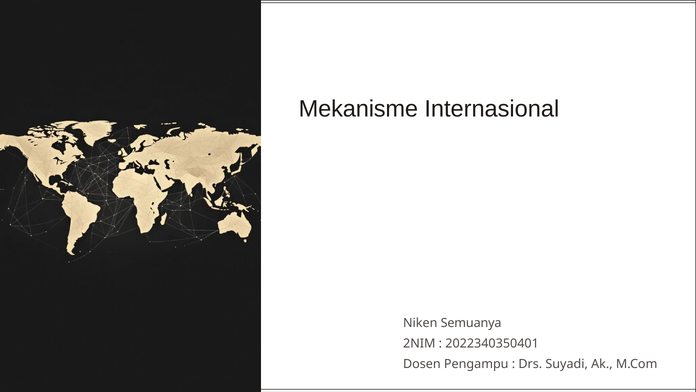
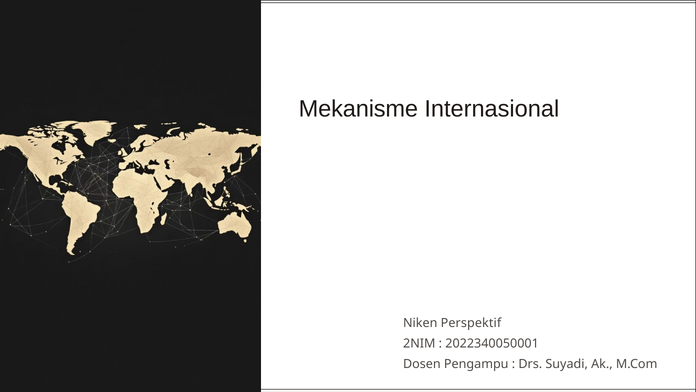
Semuanya: Semuanya -> Perspektif (471, 323)
2022340350401: 2022340350401 -> 2022340050001 (492, 343)
